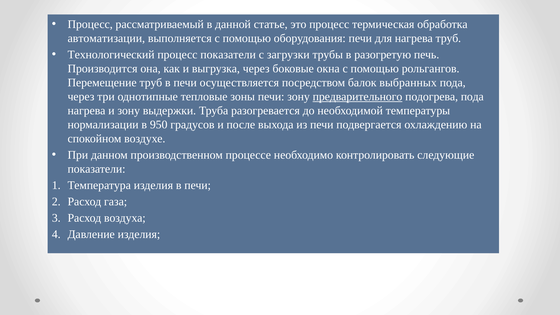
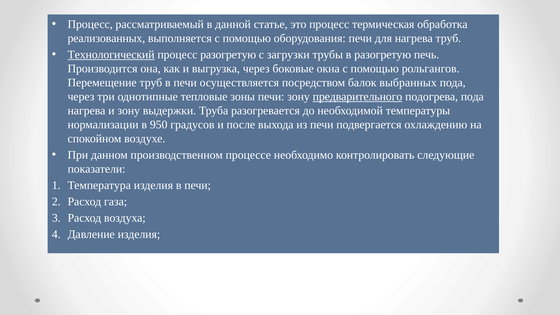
автоматизации: автоматизации -> реализованных (106, 38)
Технологический underline: none -> present (111, 55)
процесс показатели: показатели -> разогретую (228, 55)
